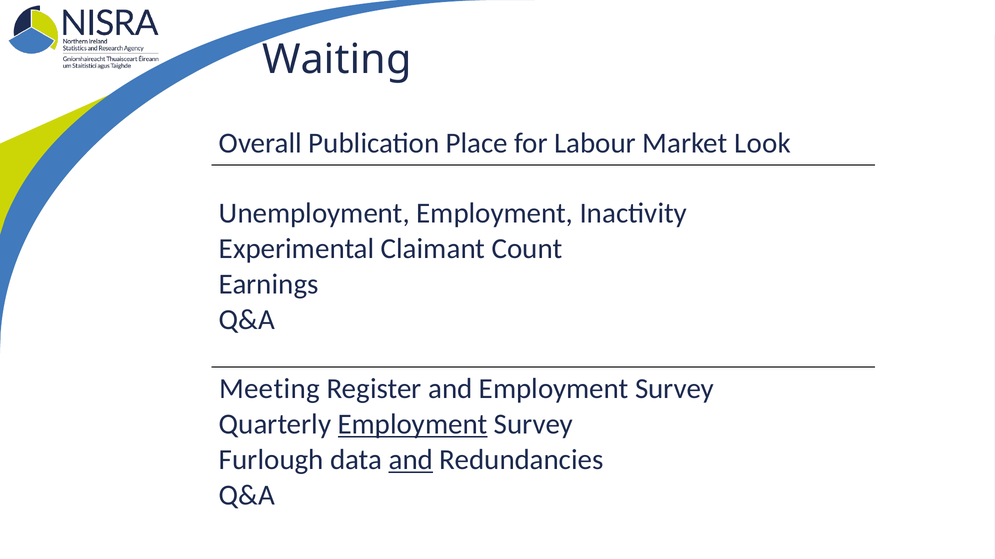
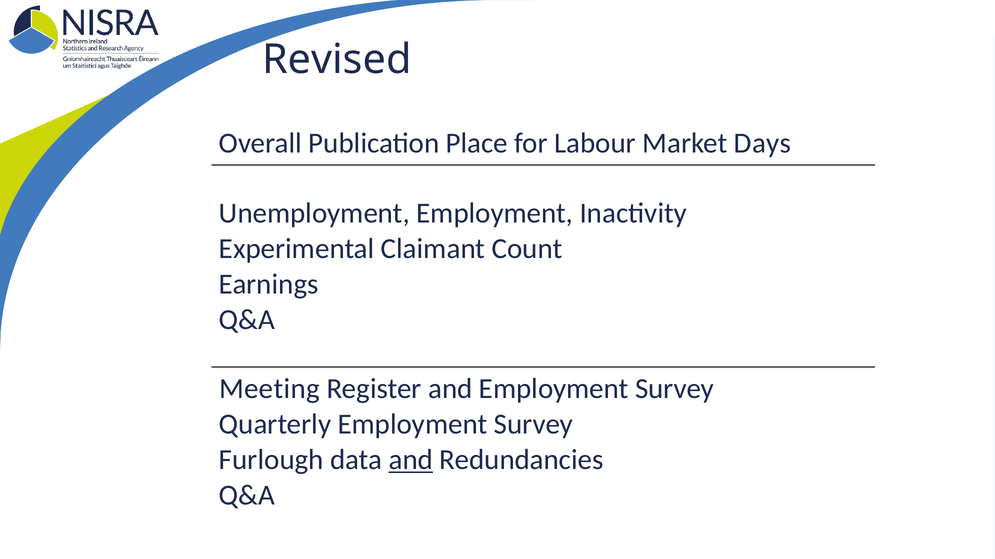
Waiting: Waiting -> Revised (337, 60)
Look: Look -> Days (762, 143)
Employment underline: present -> none (413, 425)
